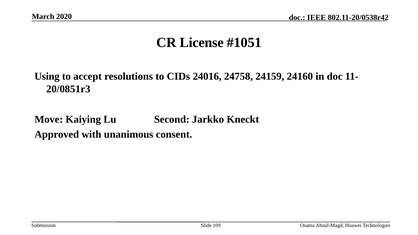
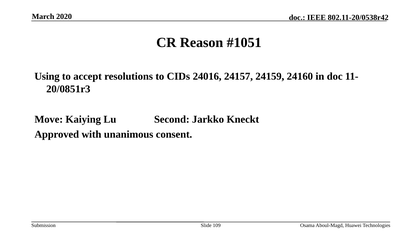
License: License -> Reason (202, 43)
24758: 24758 -> 24157 (239, 77)
